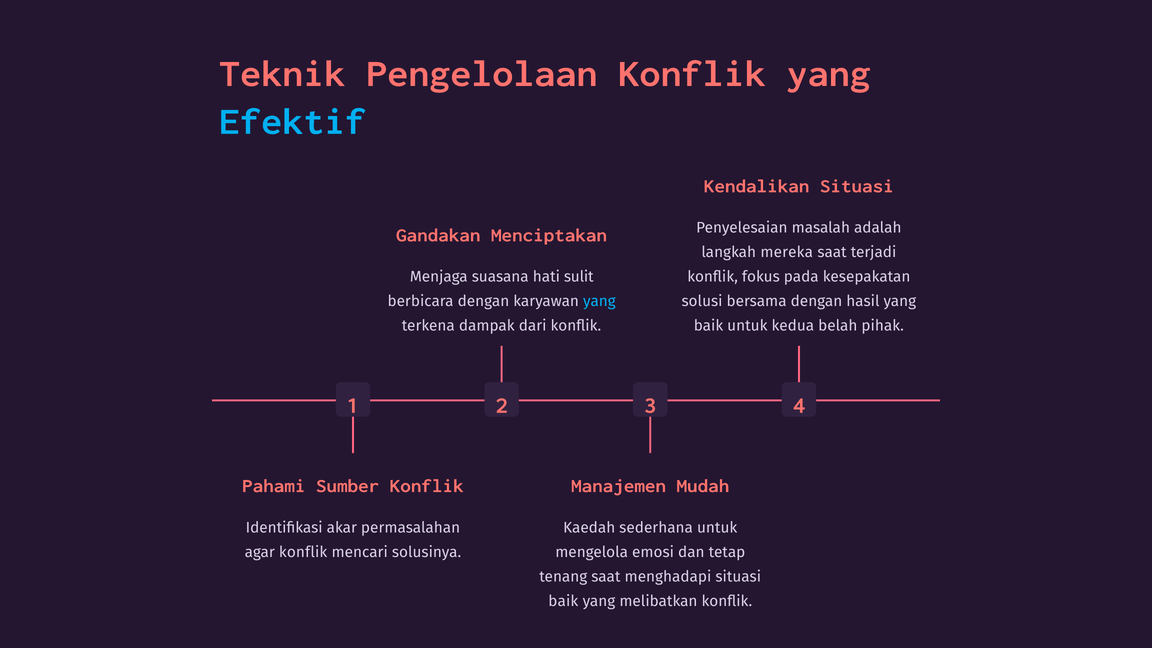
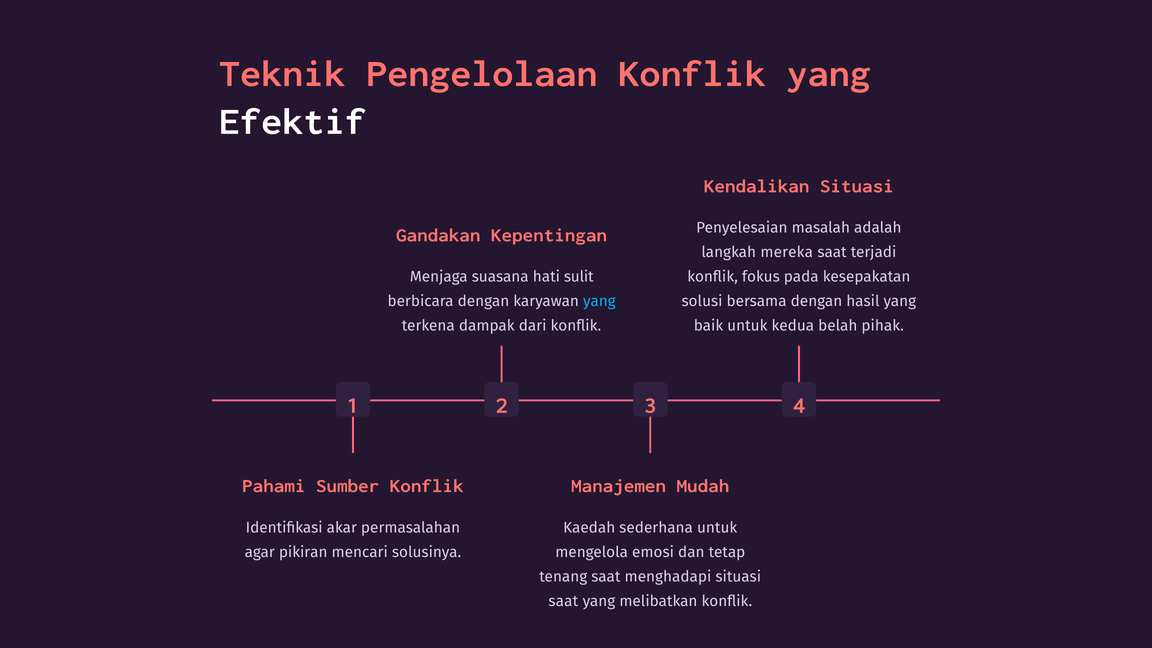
Efektif colour: light blue -> white (293, 121)
Menciptakan: Menciptakan -> Kepentingan (549, 235)
agar konflik: konflik -> pikiran (303, 552)
baik: baik -> saat (563, 601)
